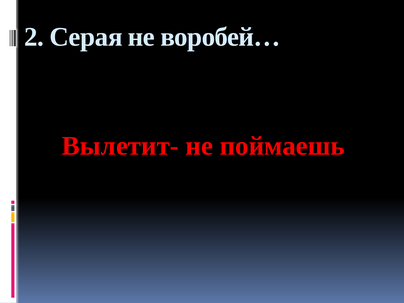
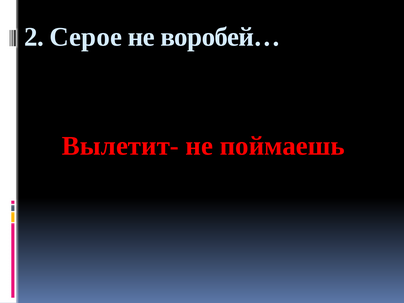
Серая: Серая -> Серое (86, 37)
